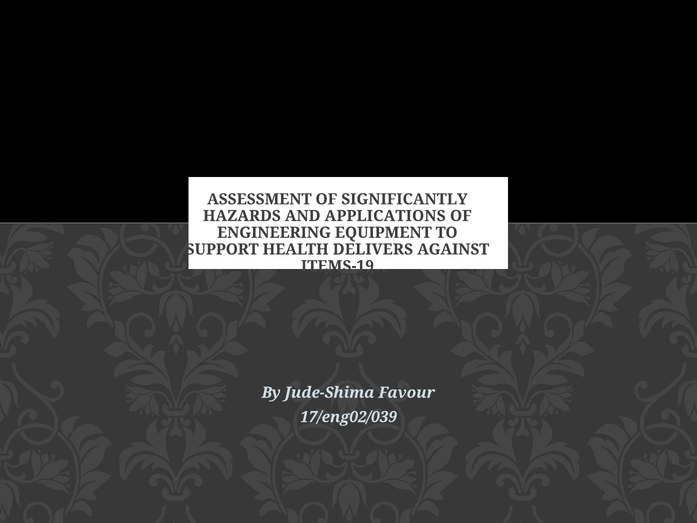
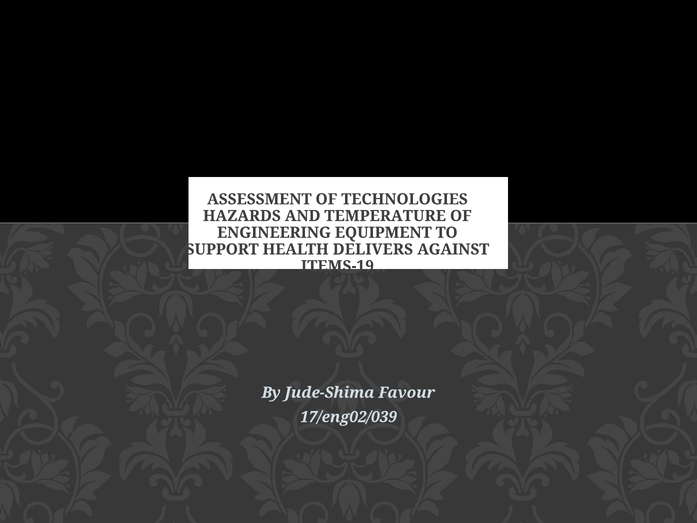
SIGNIFICANTLY: SIGNIFICANTLY -> TECHNOLOGIES (405, 199)
APPLICATIONS: APPLICATIONS -> TEMPERATURE (385, 216)
